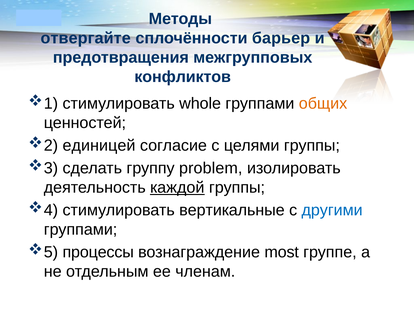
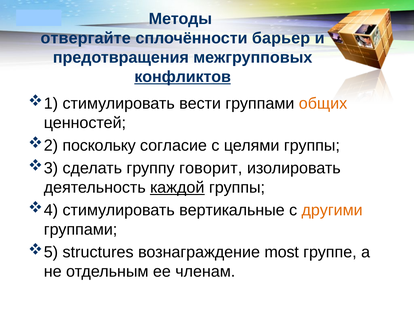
конфликтов underline: none -> present (183, 77)
whole: whole -> вести (200, 103)
единицей: единицей -> поскольку (99, 145)
problem: problem -> говорит (211, 168)
другими colour: blue -> orange (332, 210)
процессы: процессы -> structures (98, 252)
